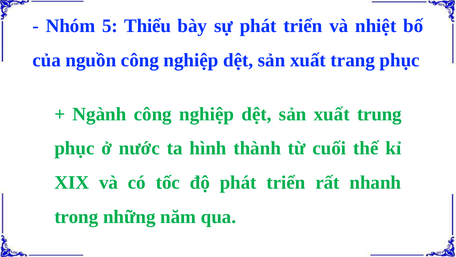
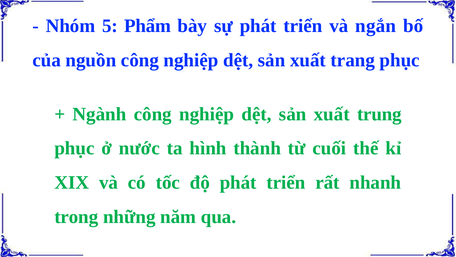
Thiểu: Thiểu -> Phẩm (148, 26)
nhiệt: nhiệt -> ngắn (376, 26)
